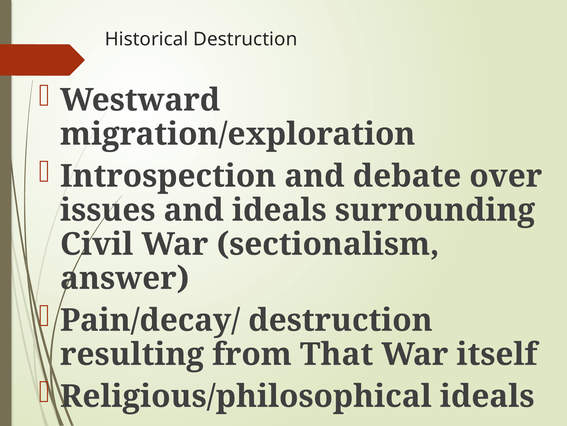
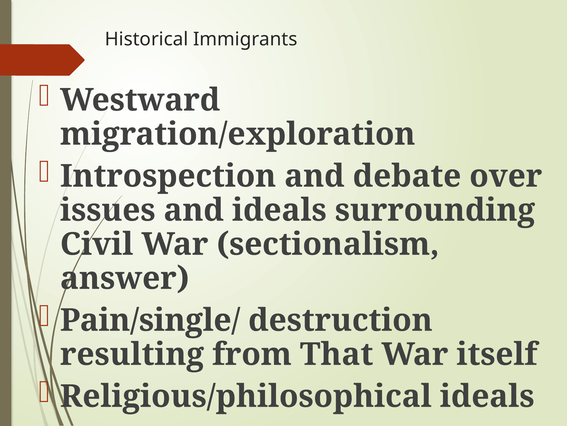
Historical Destruction: Destruction -> Immigrants (245, 39)
Pain/decay/: Pain/decay/ -> Pain/single/ (150, 320)
